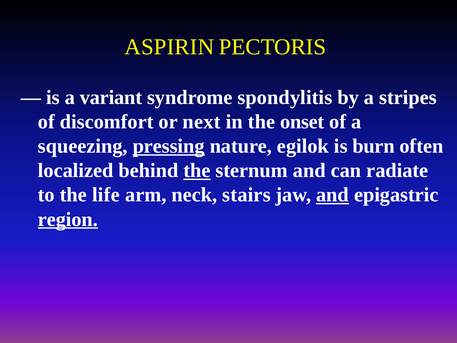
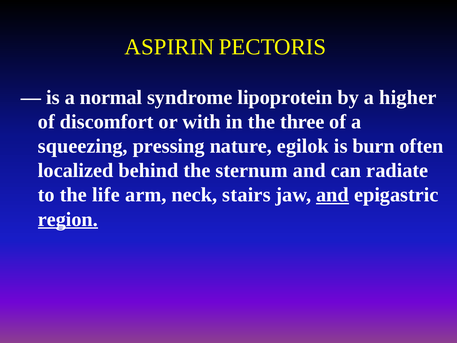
variant: variant -> normal (111, 97)
spondylitis: spondylitis -> lipoprotein (285, 97)
stripes: stripes -> higher (408, 97)
next: next -> with (202, 122)
onset: onset -> three (302, 122)
pressing underline: present -> none (169, 146)
the underline: present -> none (197, 170)
